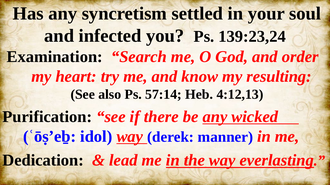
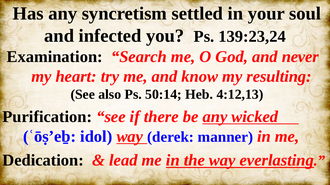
order: order -> never (300, 57)
57:14: 57:14 -> 50:14 (164, 95)
